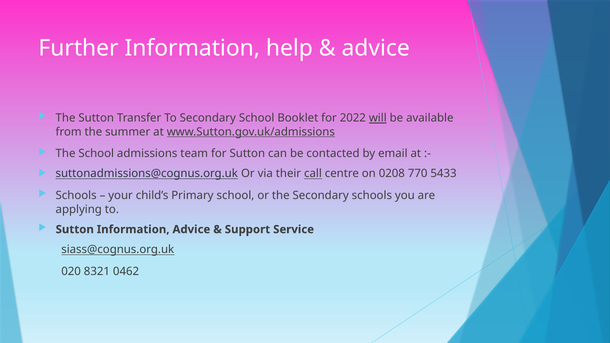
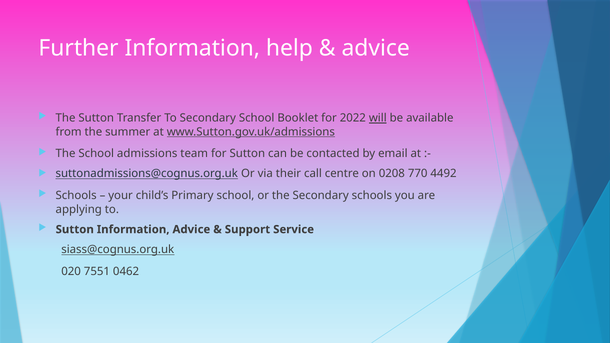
call underline: present -> none (313, 174)
5433: 5433 -> 4492 (444, 174)
8321: 8321 -> 7551 (97, 272)
